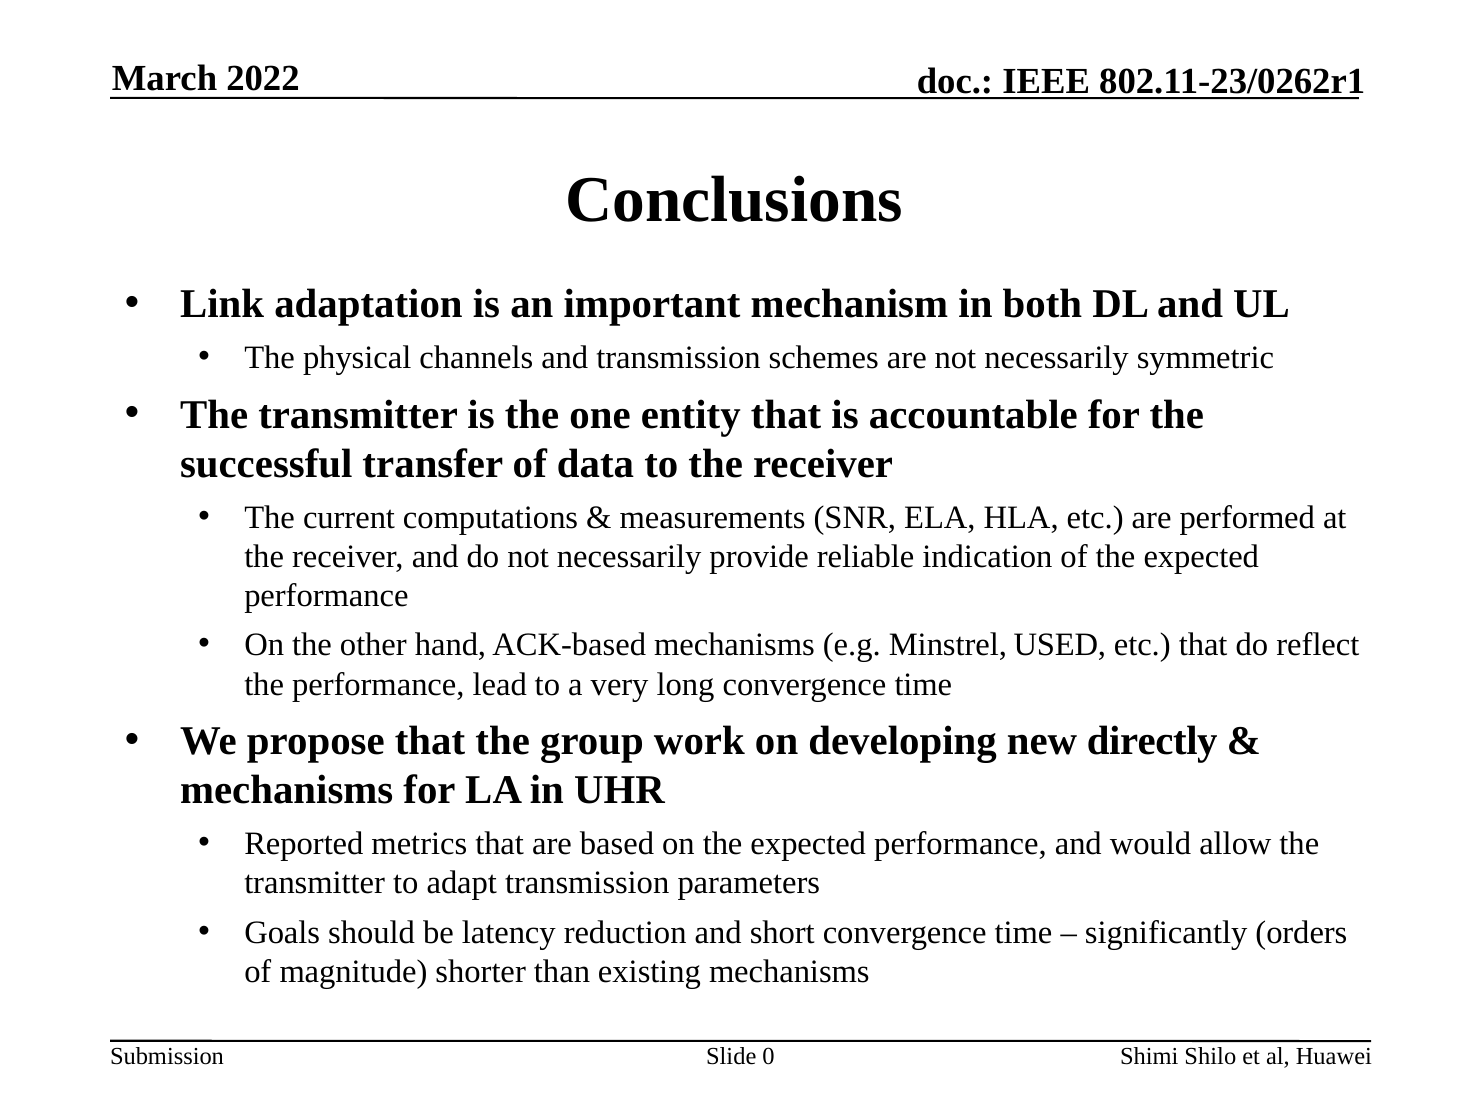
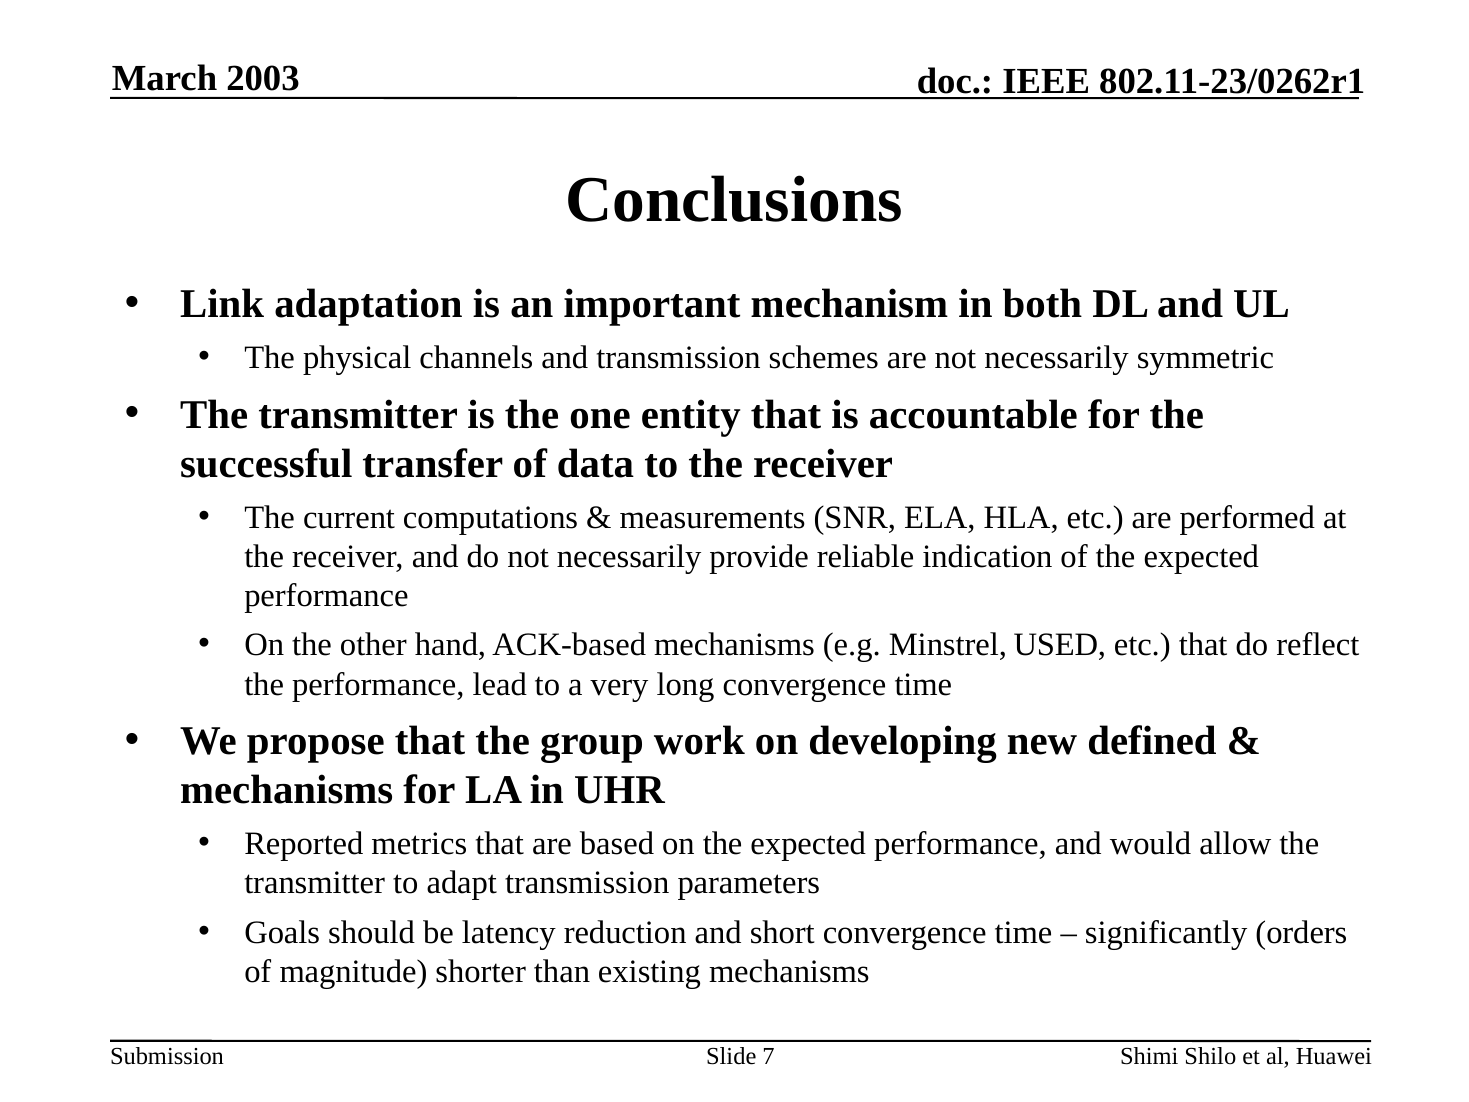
2022: 2022 -> 2003 (263, 78)
directly: directly -> defined (1152, 741)
0: 0 -> 7 (769, 1057)
